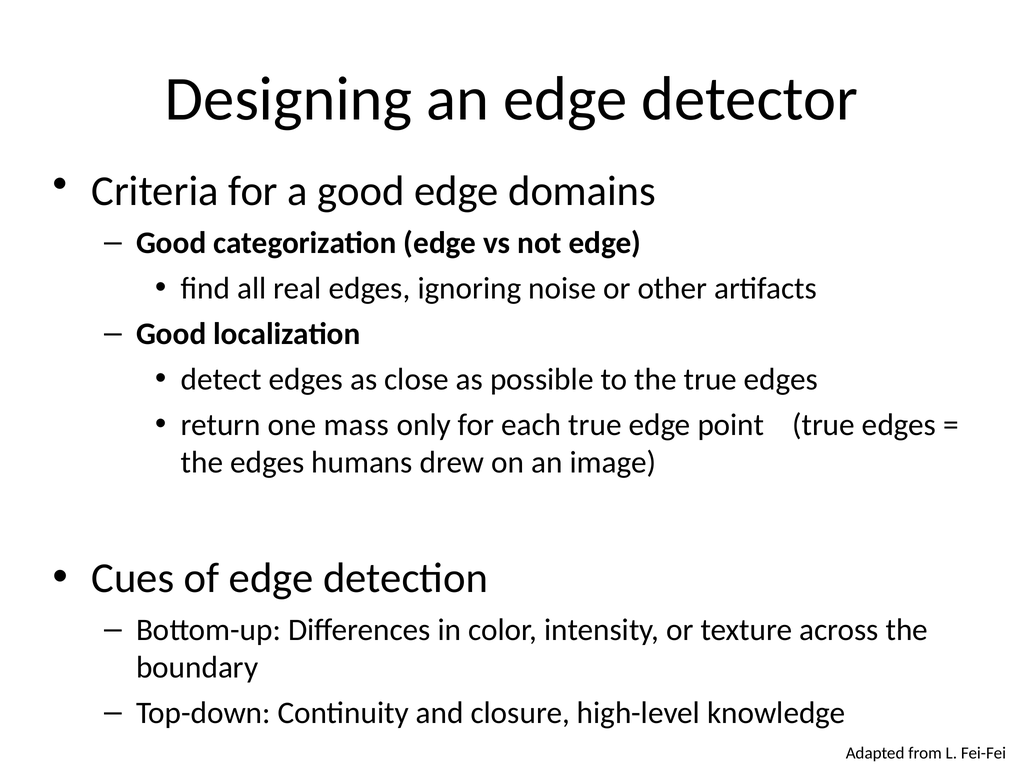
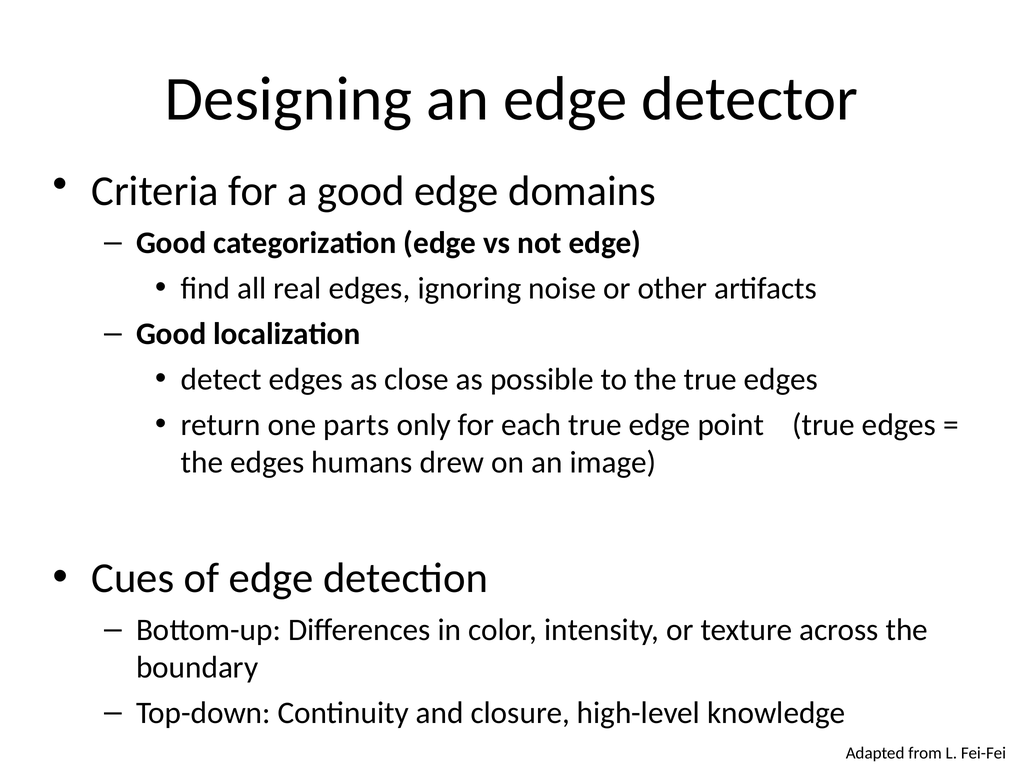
mass: mass -> parts (356, 425)
